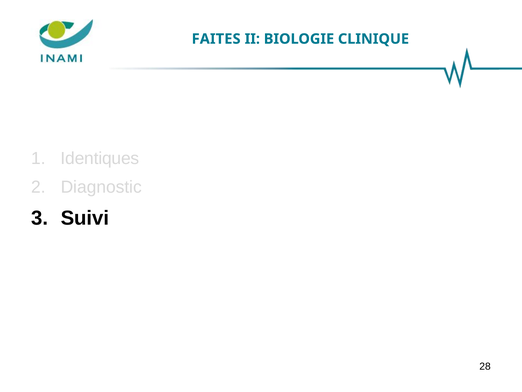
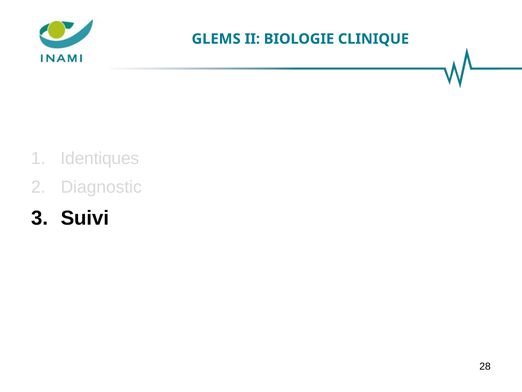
FAITES: FAITES -> GLEMS (216, 39)
